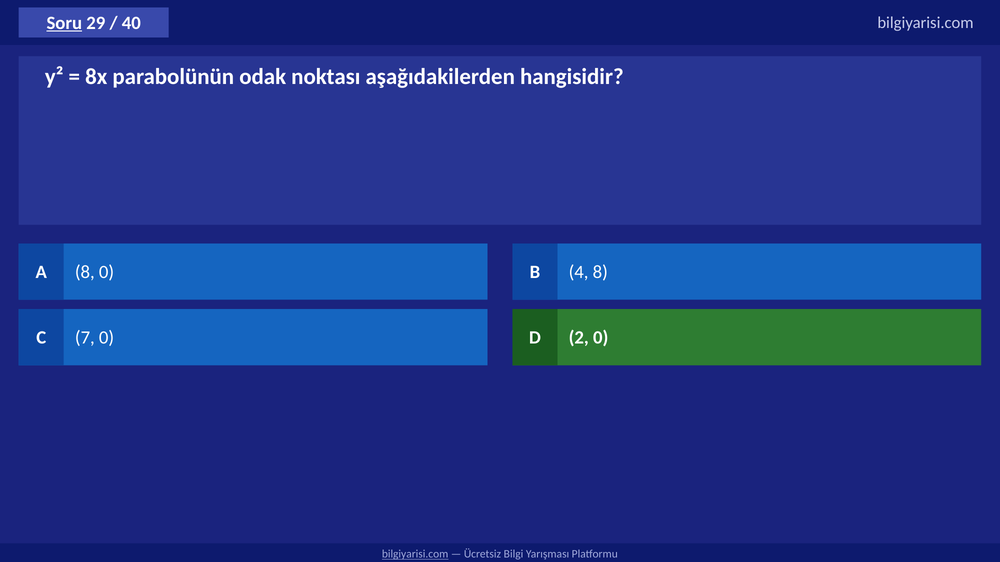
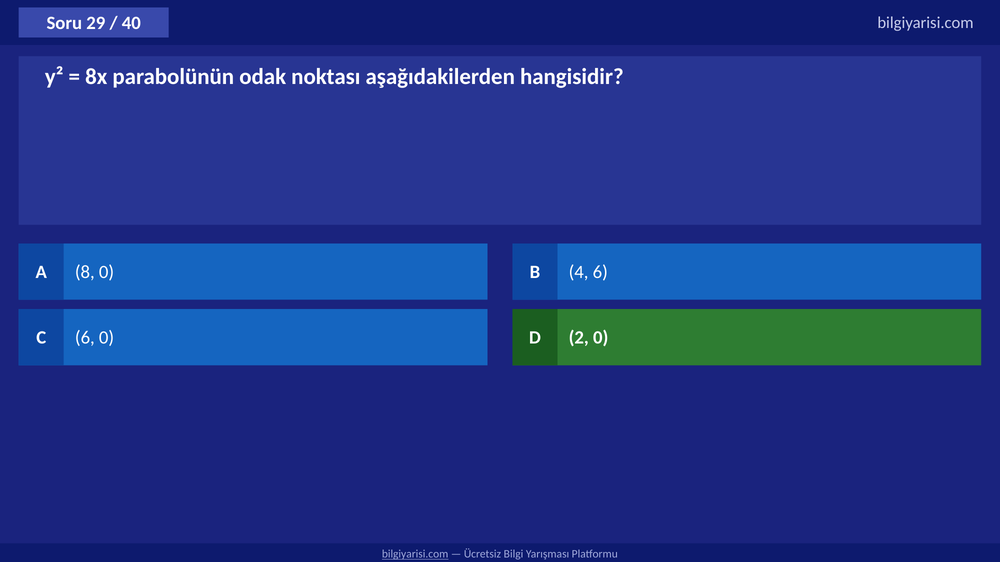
Soru underline: present -> none (64, 23)
4 8: 8 -> 6 (600, 272)
C 7: 7 -> 6 (85, 338)
